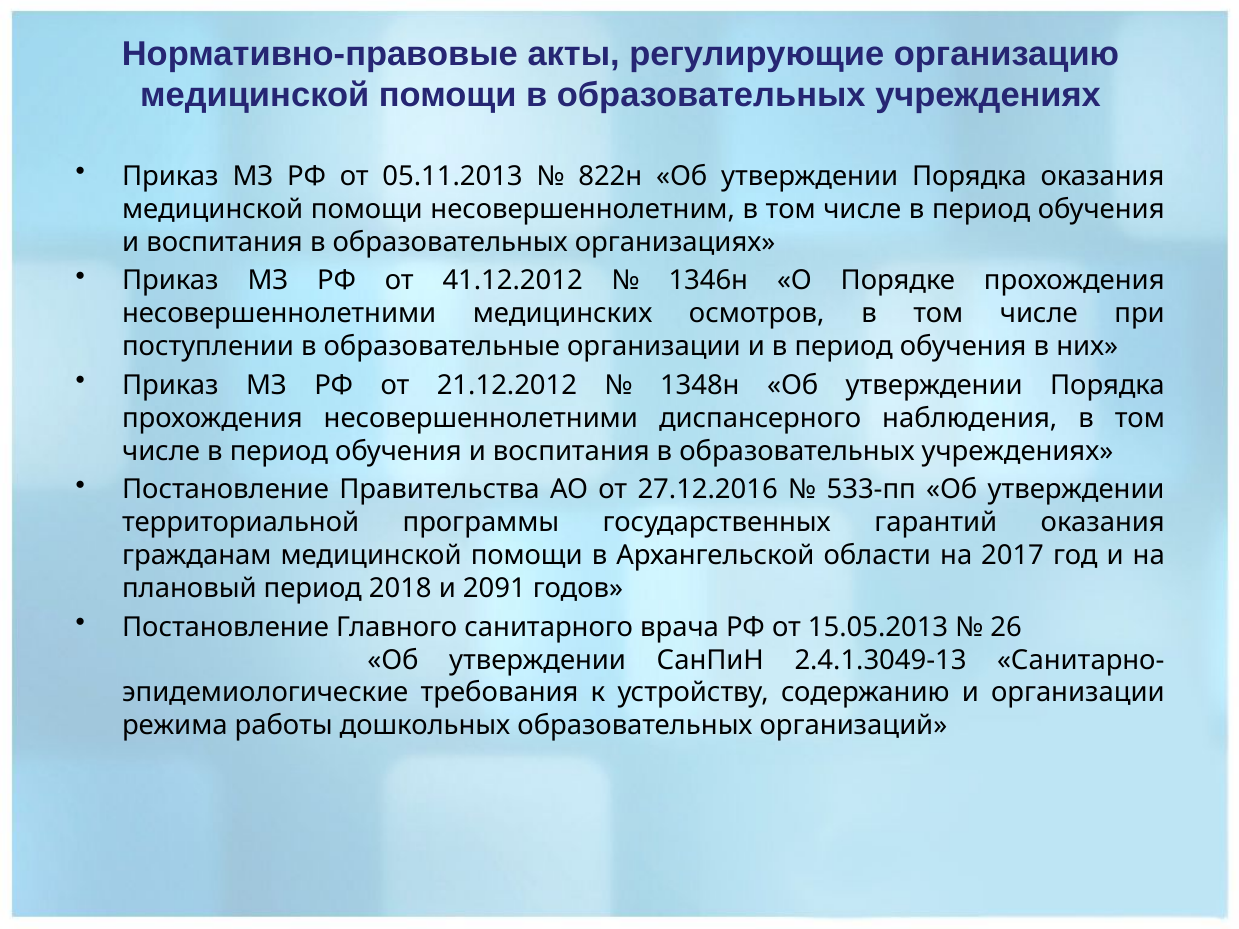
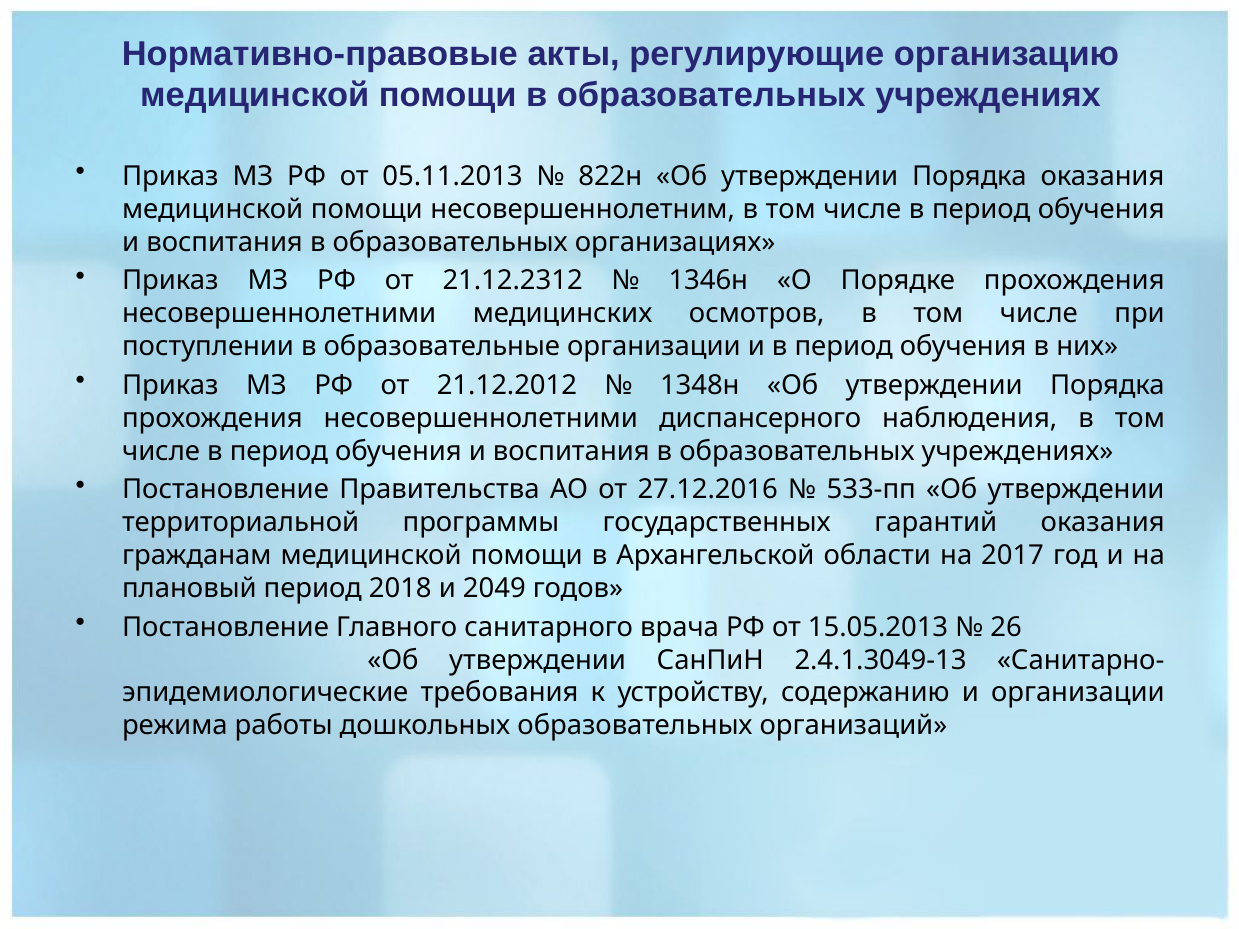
41.12.2012: 41.12.2012 -> 21.12.2312 (513, 281)
2091: 2091 -> 2049 (494, 589)
